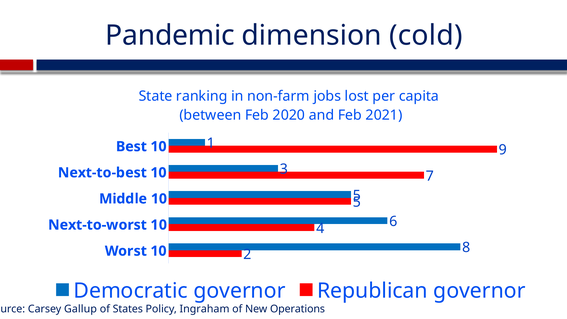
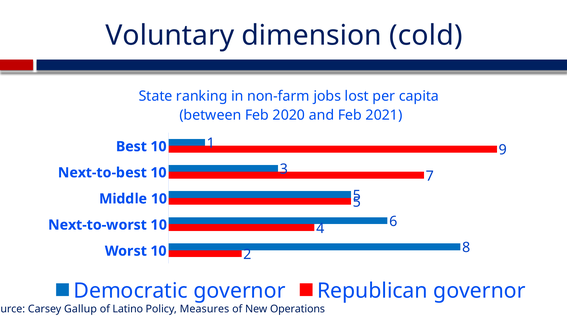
Pandemic: Pandemic -> Voluntary (170, 36)
States: States -> Latino (128, 309)
Ingraham: Ingraham -> Measures (204, 309)
